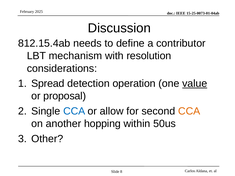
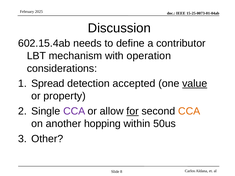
812.15.4ab: 812.15.4ab -> 602.15.4ab (44, 43)
resolution: resolution -> operation (149, 56)
operation: operation -> accepted (134, 84)
proposal: proposal -> property (65, 96)
CCA colour: blue -> purple (74, 111)
for underline: none -> present (133, 111)
